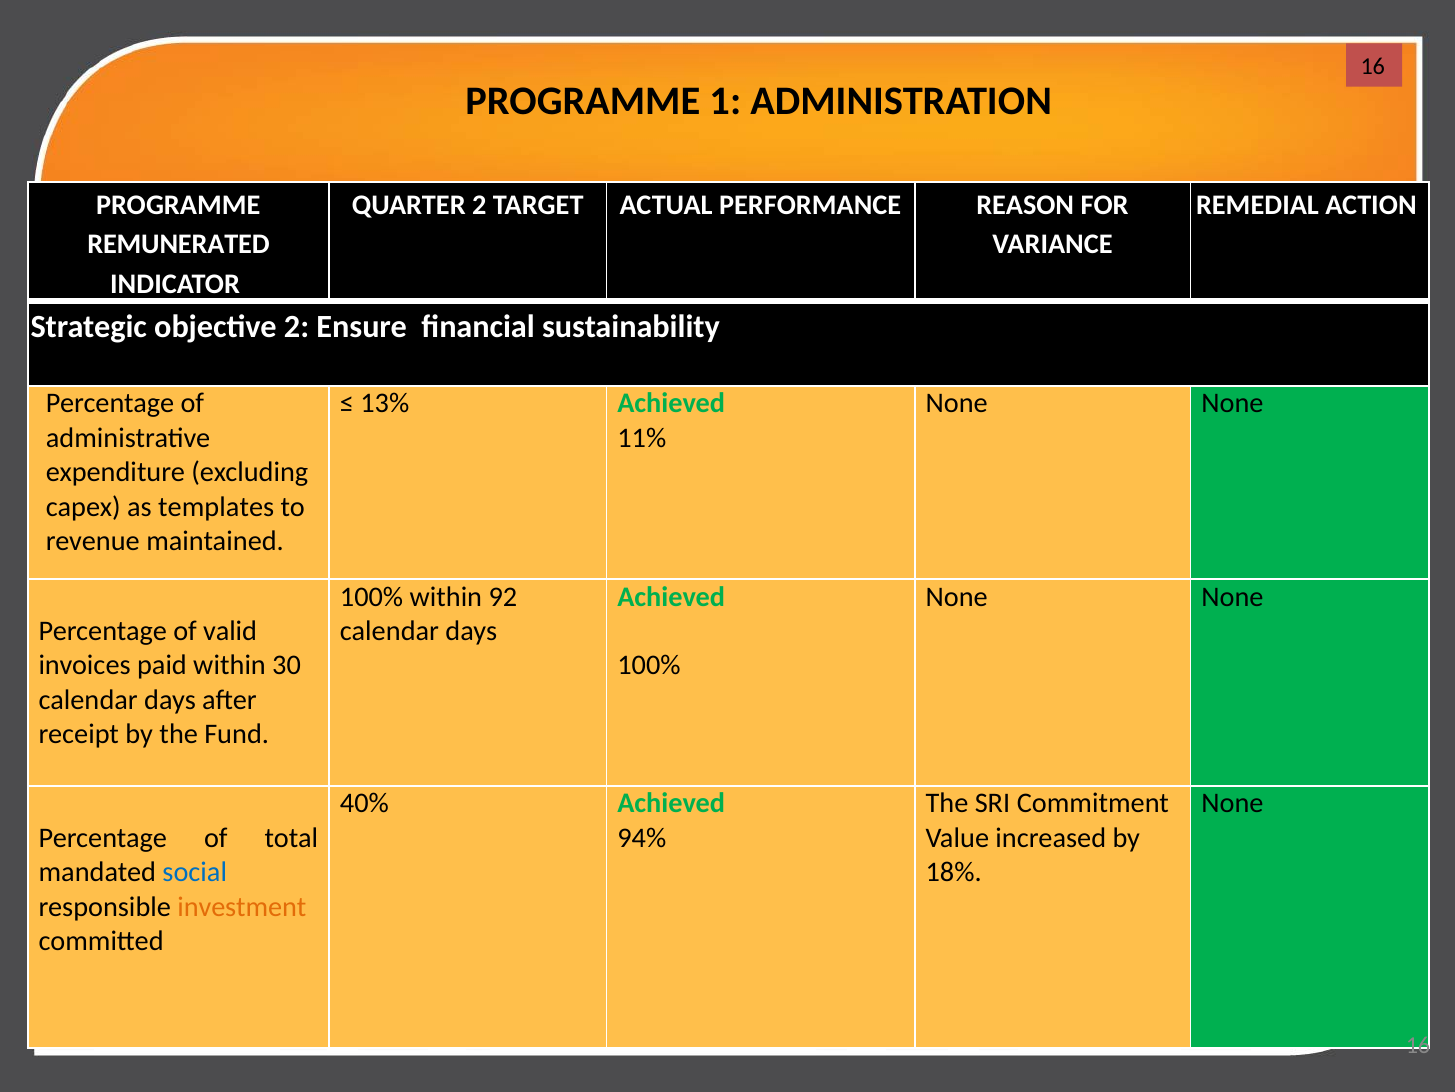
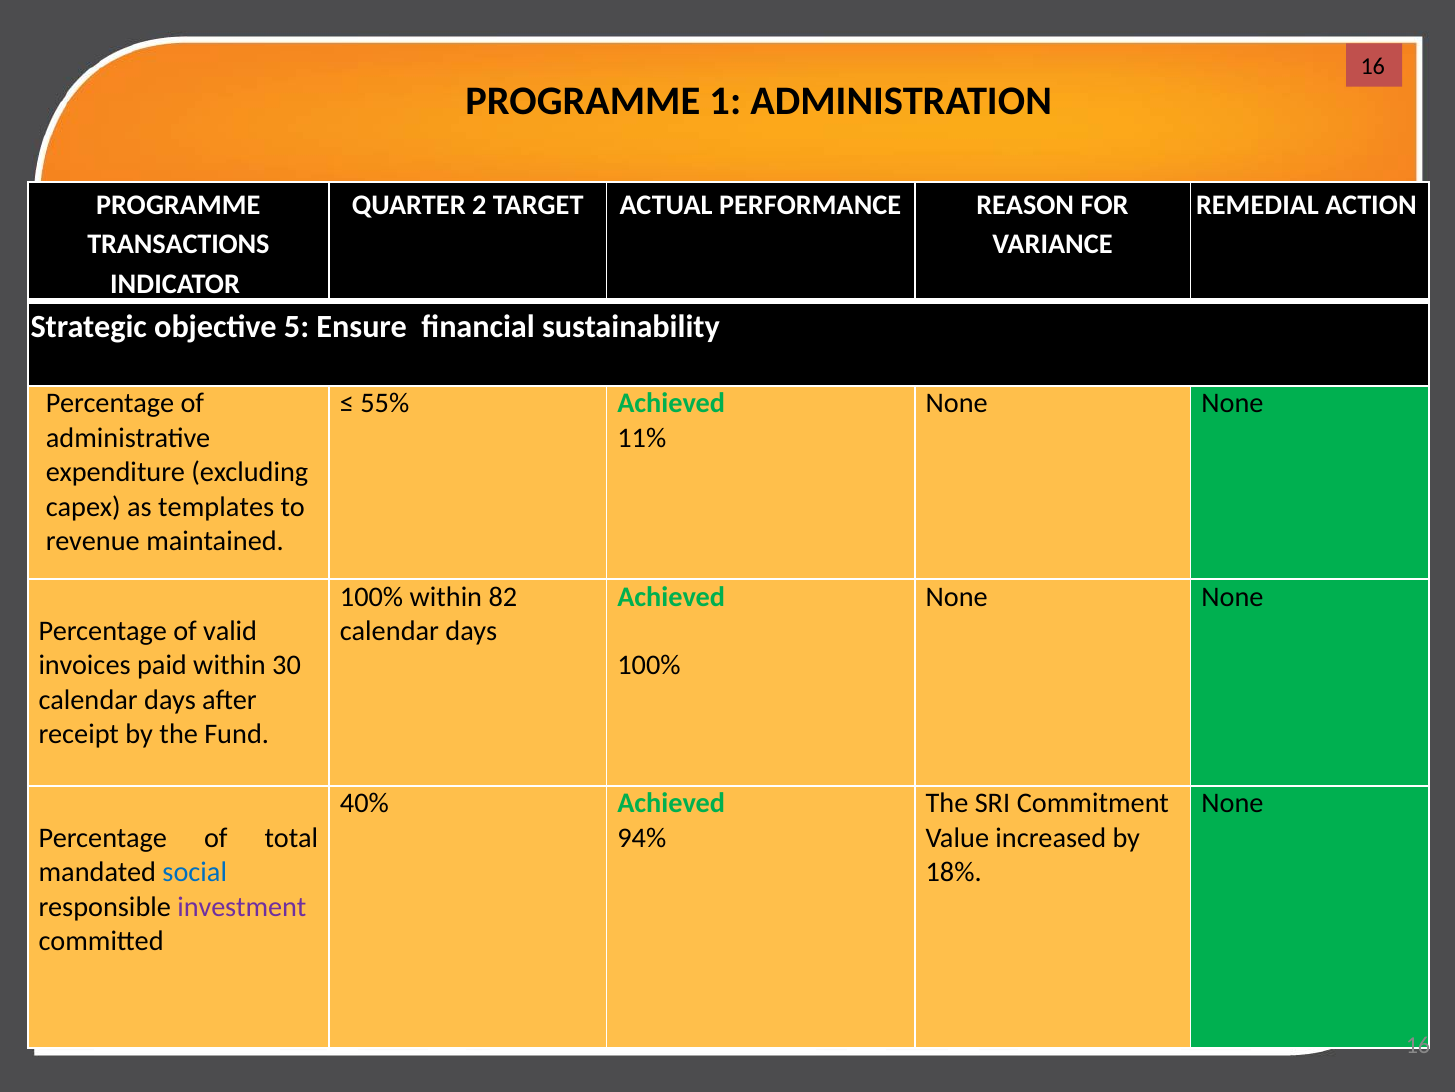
REMUNERATED: REMUNERATED -> TRANSACTIONS (178, 244)
objective 2: 2 -> 5 (297, 327)
13%: 13% -> 55% (385, 403)
92: 92 -> 82 (503, 596)
investment colour: orange -> purple (242, 906)
